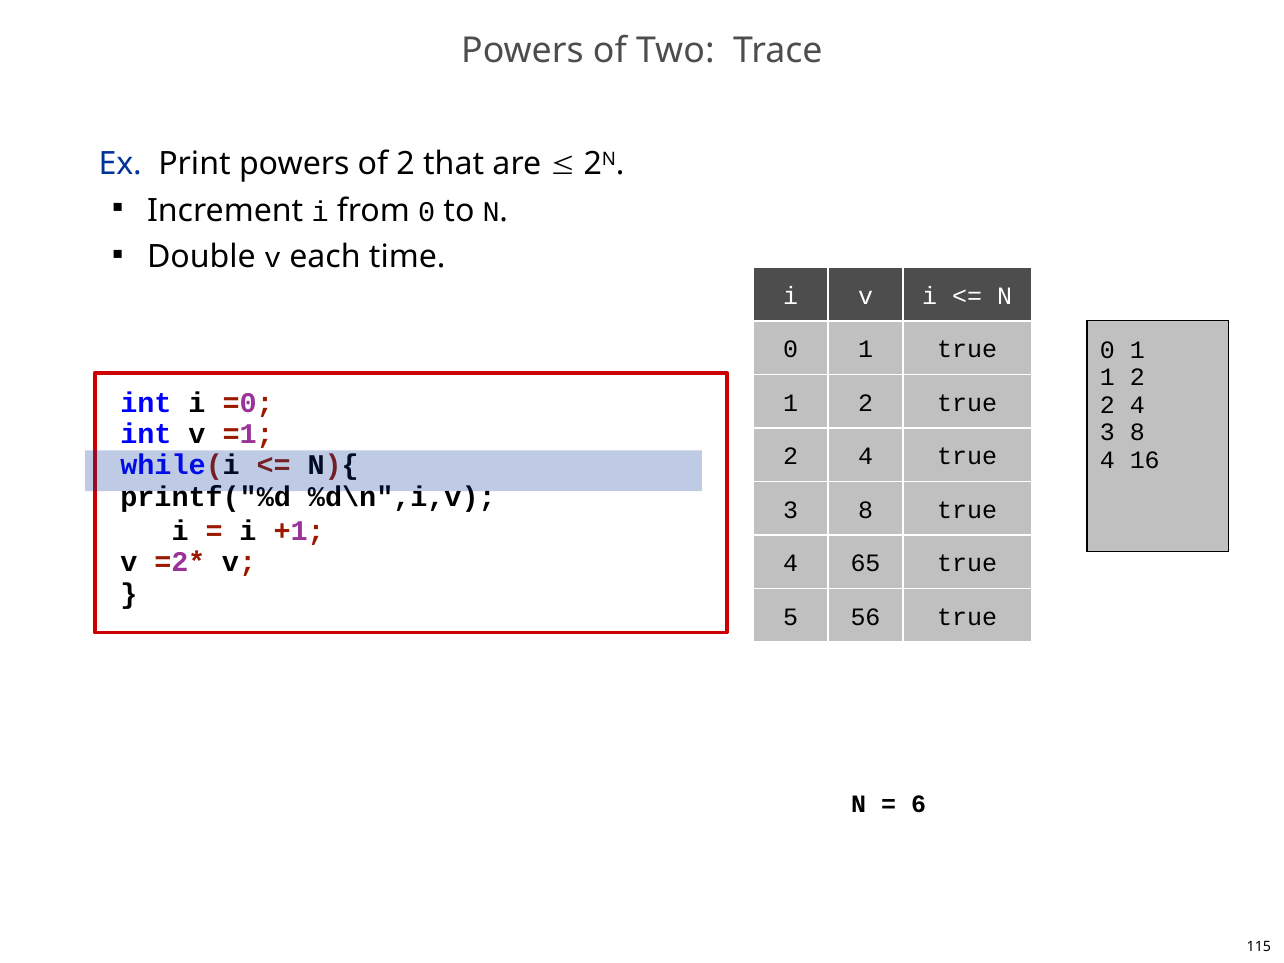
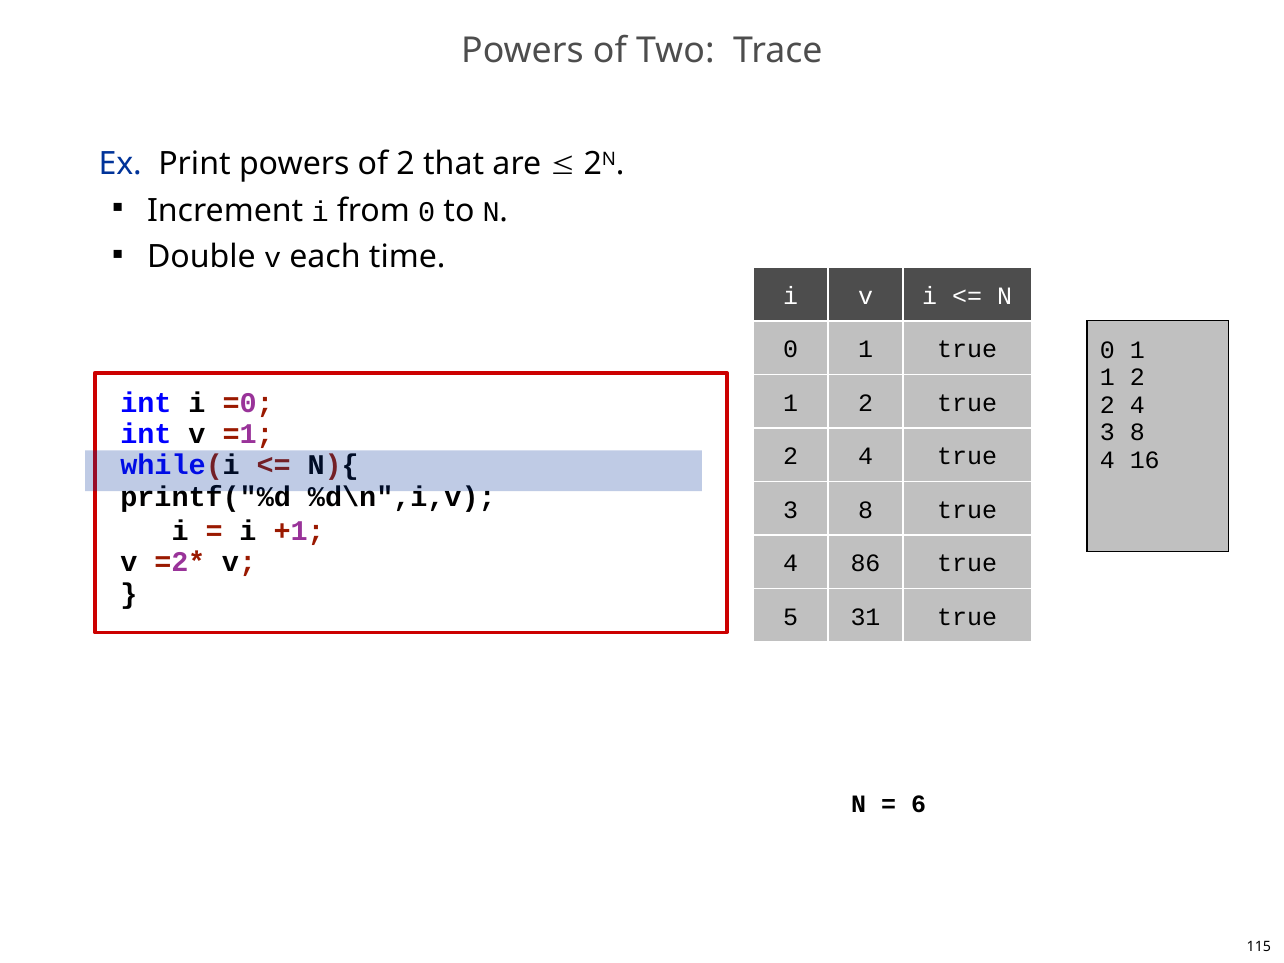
65: 65 -> 86 (866, 563)
56: 56 -> 31 (866, 617)
